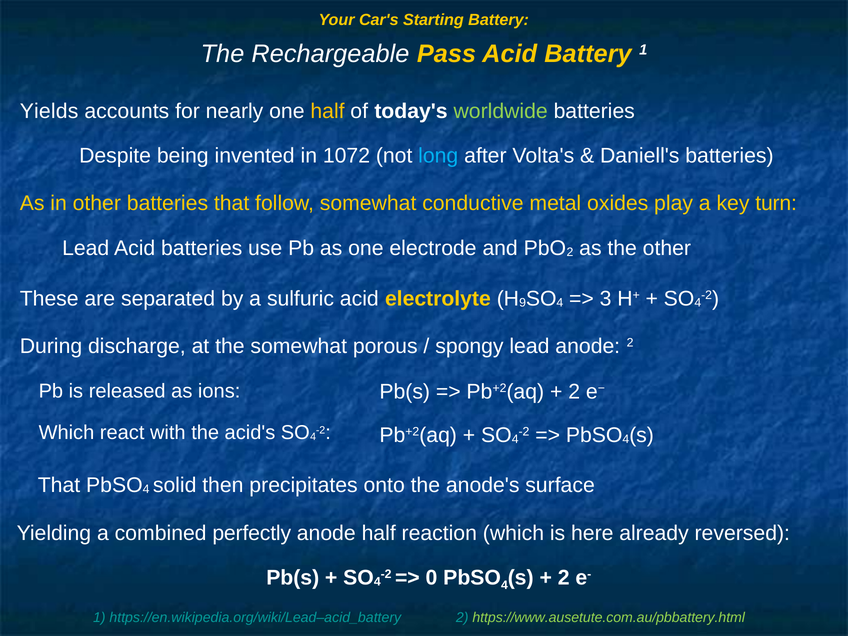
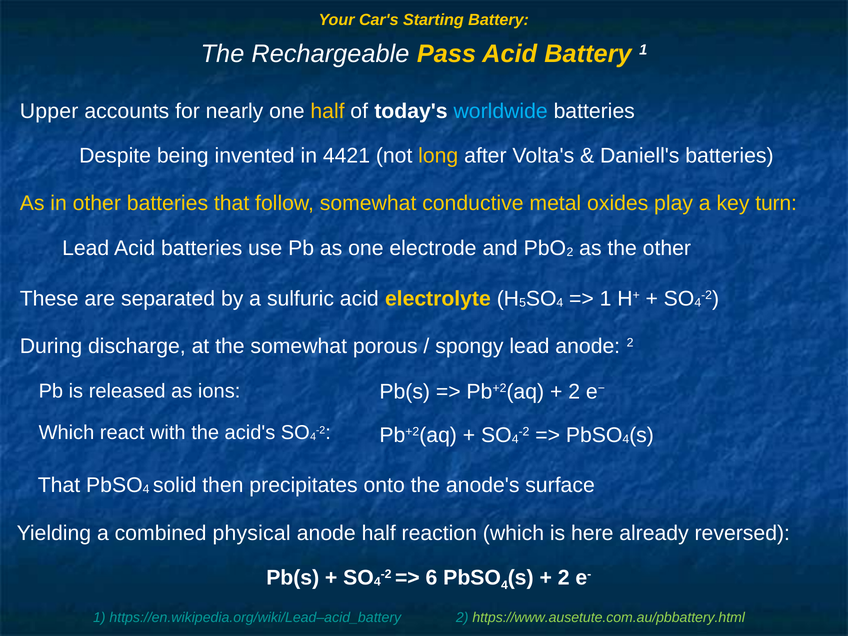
Yields: Yields -> Upper (49, 111)
worldwide colour: light green -> light blue (501, 111)
1072: 1072 -> 4421 (346, 156)
long colour: light blue -> yellow (438, 156)
9: 9 -> 5 (523, 303)
3: 3 -> 1 (606, 299)
perfectly: perfectly -> physical (252, 533)
0: 0 -> 6 (431, 578)
